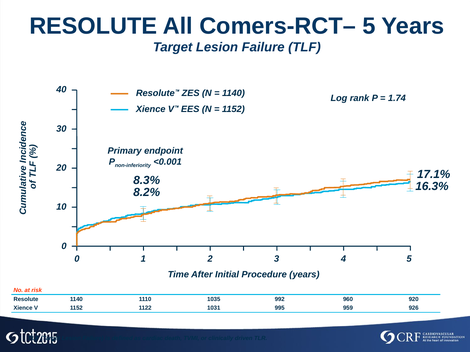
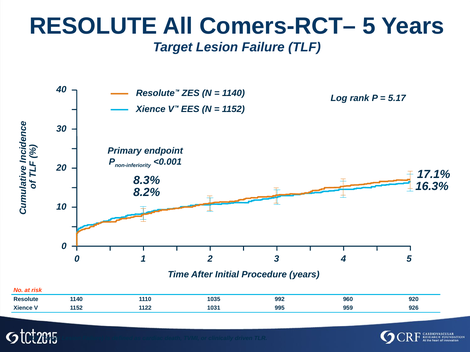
1.74: 1.74 -> 5.17 (397, 98)
